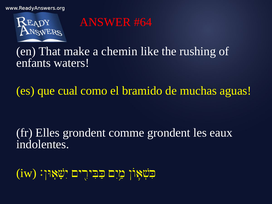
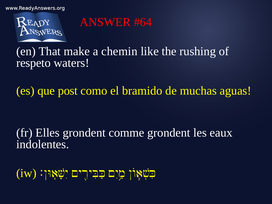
enfants: enfants -> respeto (34, 63)
cual: cual -> post (68, 91)
